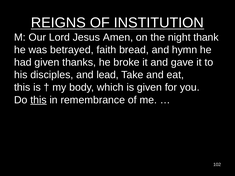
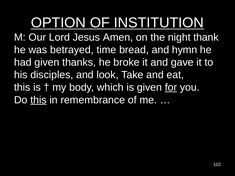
REIGNS: REIGNS -> OPTION (58, 23)
faith: faith -> time (106, 50)
lead: lead -> look (108, 75)
for underline: none -> present (171, 87)
